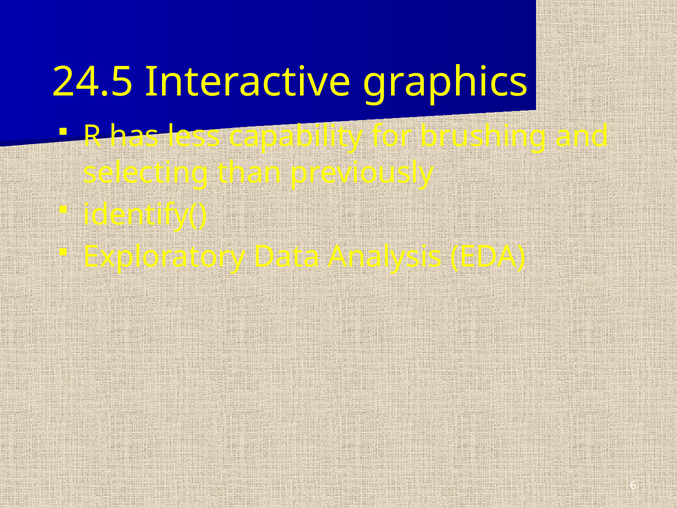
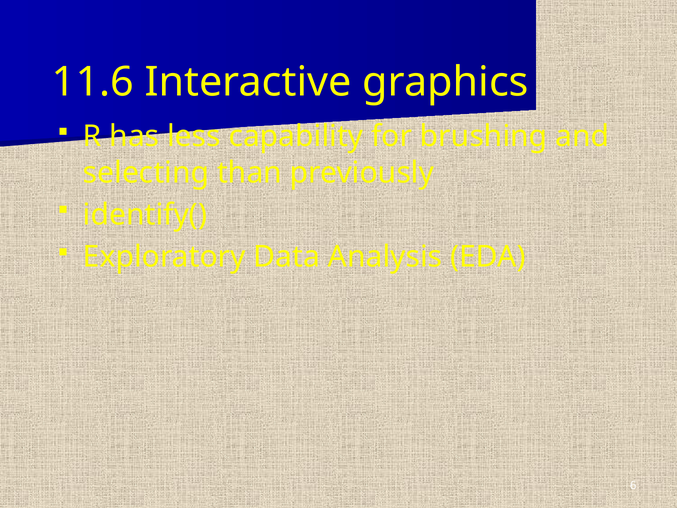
24.5: 24.5 -> 11.6 (93, 82)
